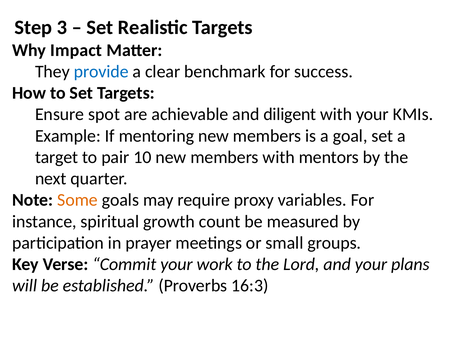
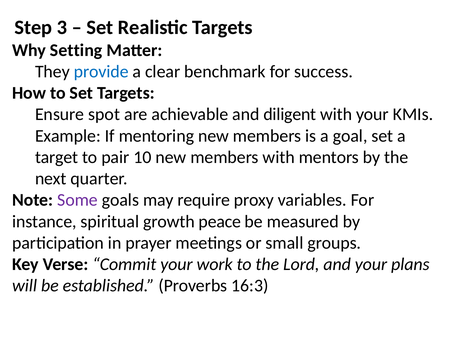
Impact: Impact -> Setting (76, 50)
Some colour: orange -> purple (77, 200)
count: count -> peace (220, 221)
